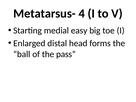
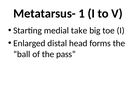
4: 4 -> 1 (82, 13)
easy: easy -> take (79, 31)
